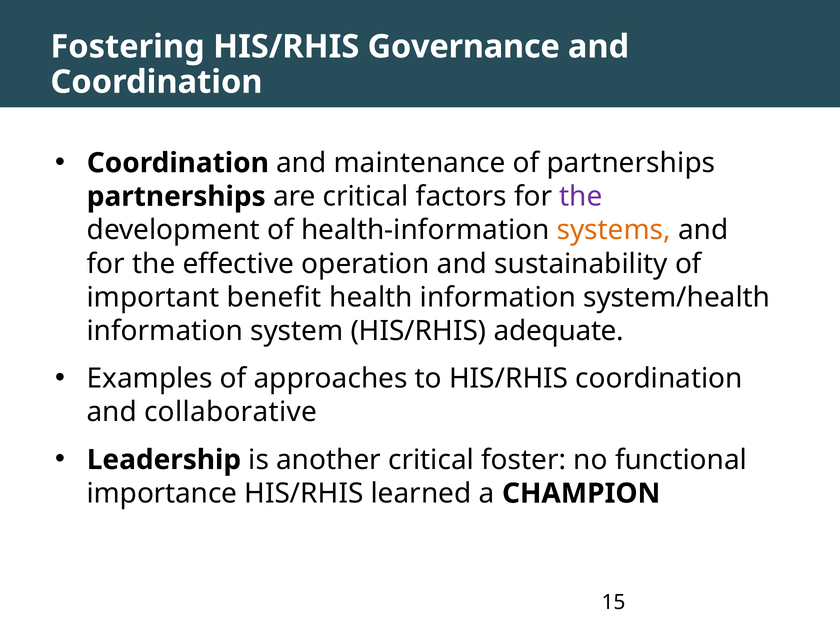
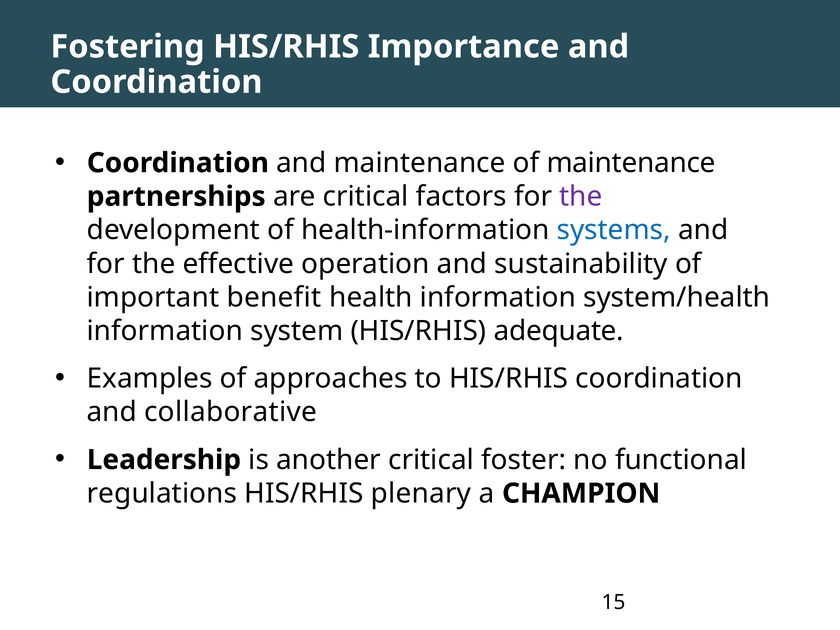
Governance: Governance -> Importance (464, 47)
of partnerships: partnerships -> maintenance (631, 163)
systems colour: orange -> blue (614, 230)
importance: importance -> regulations (162, 493)
learned: learned -> plenary (421, 493)
